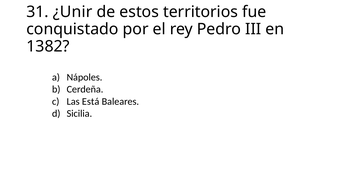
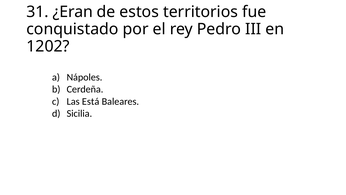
¿Unir: ¿Unir -> ¿Eran (73, 12)
1382: 1382 -> 1202 (48, 46)
